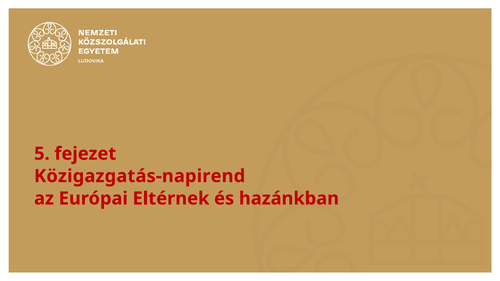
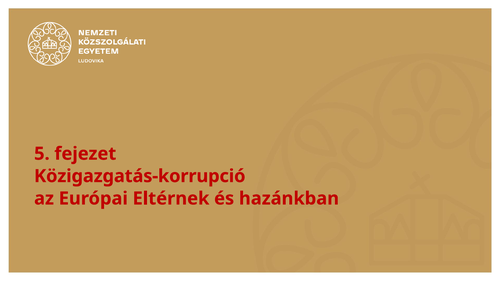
Közigazgatás-napirend: Közigazgatás-napirend -> Közigazgatás-korrupció (140, 176)
